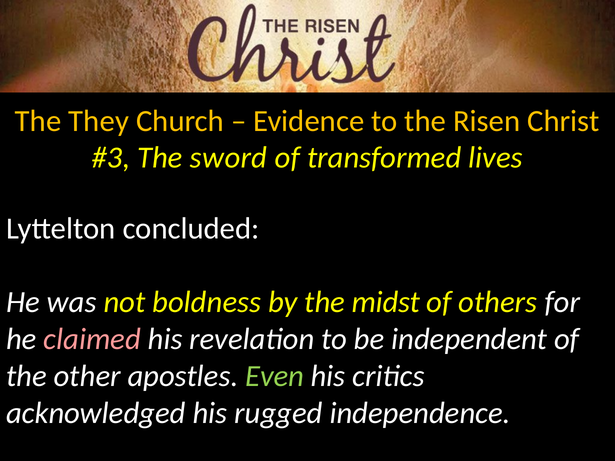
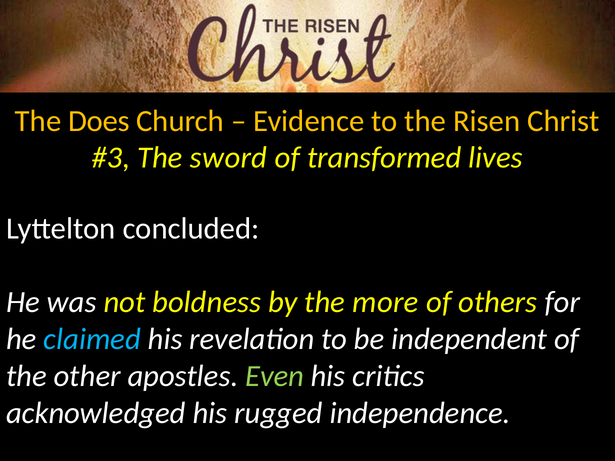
They: They -> Does (99, 121)
midst: midst -> more (386, 302)
claimed colour: pink -> light blue (92, 339)
